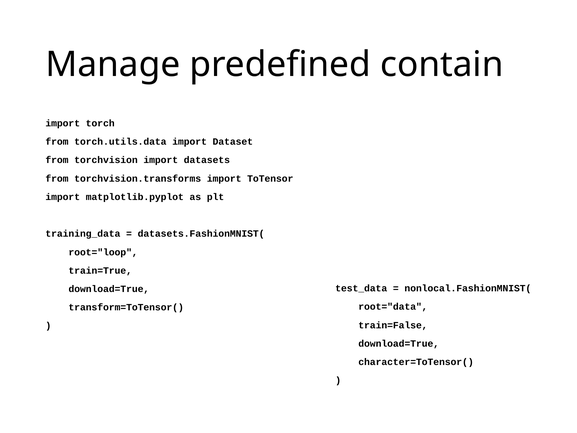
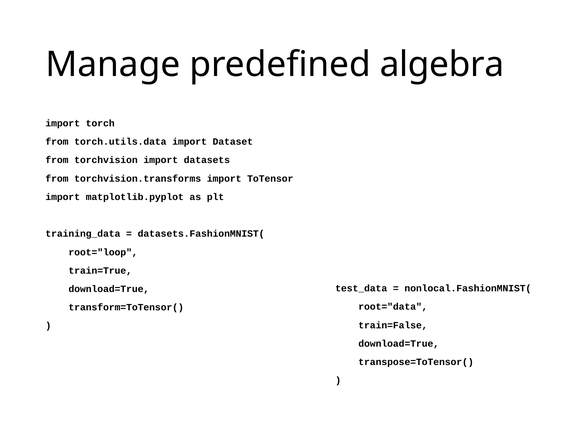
contain: contain -> algebra (442, 65)
character=ToTensor(: character=ToTensor( -> transpose=ToTensor( (416, 362)
